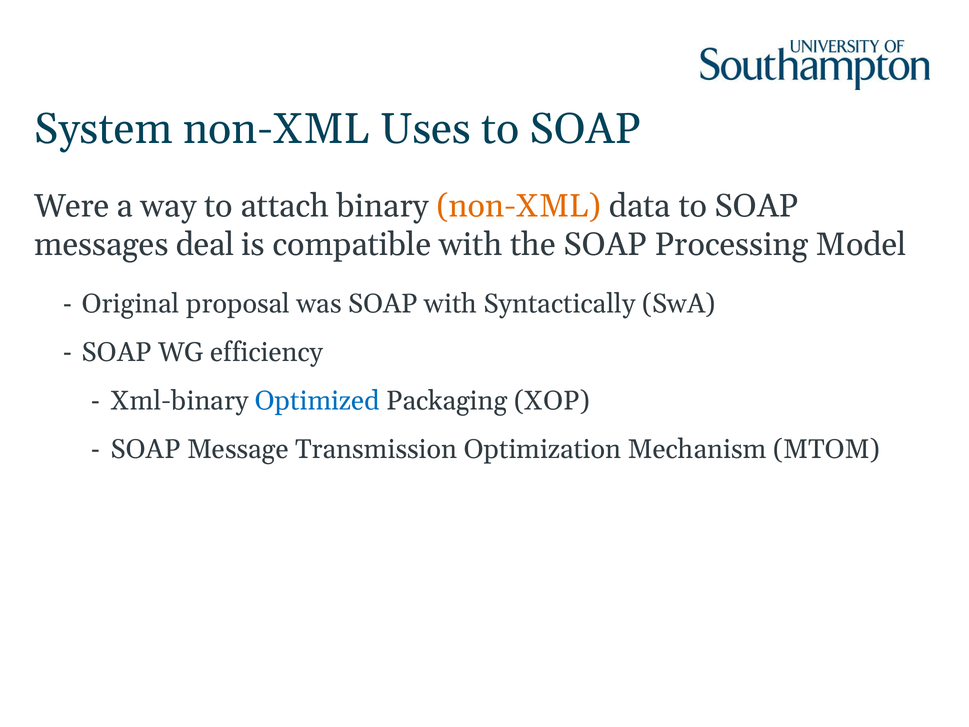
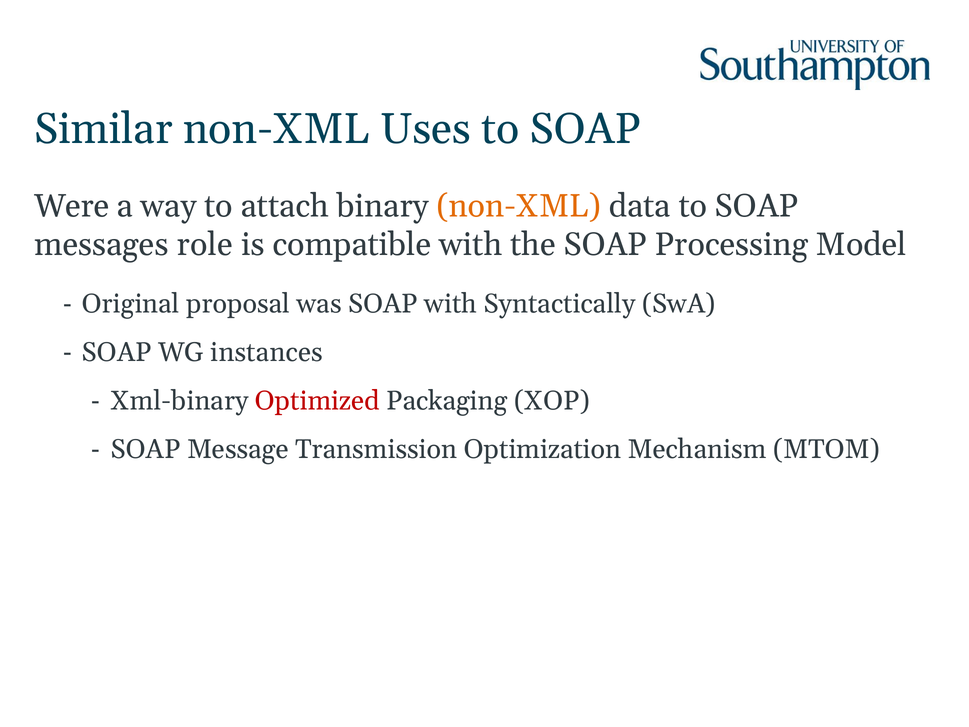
System: System -> Similar (104, 129)
deal: deal -> role (205, 245)
efficiency: efficiency -> instances (267, 352)
Optimized colour: blue -> red (317, 401)
